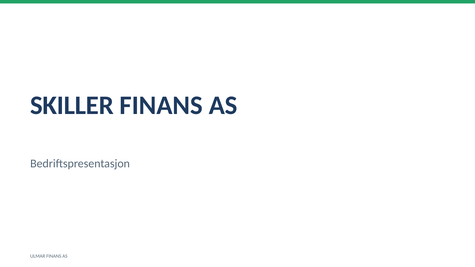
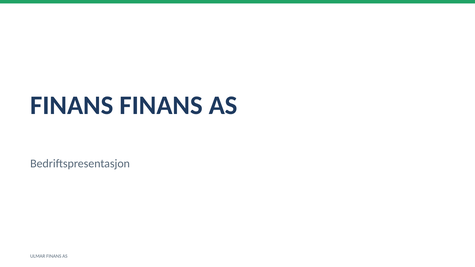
SKILLER: SKILLER -> FINANS (72, 105)
